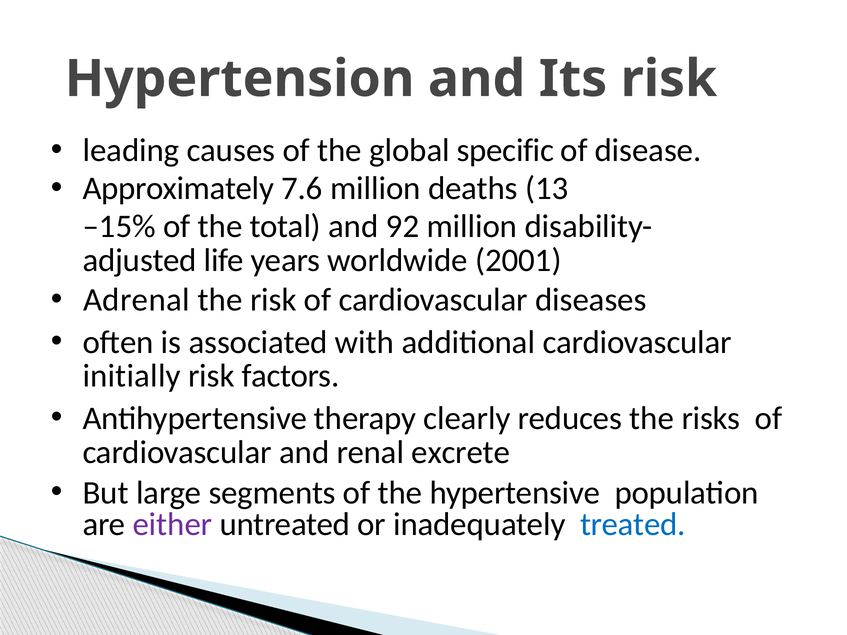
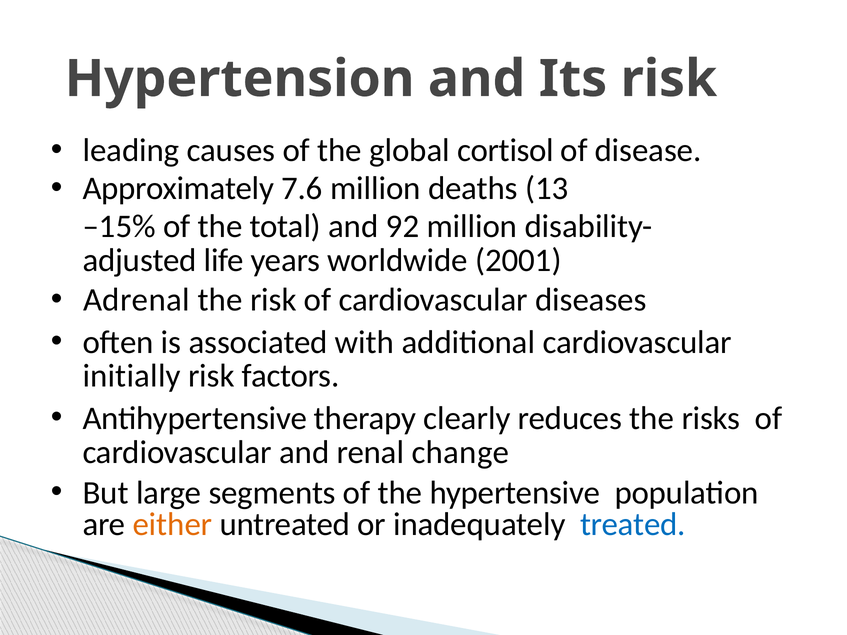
specific: specific -> cortisol (505, 151)
excrete: excrete -> change (460, 452)
either colour: purple -> orange (172, 525)
